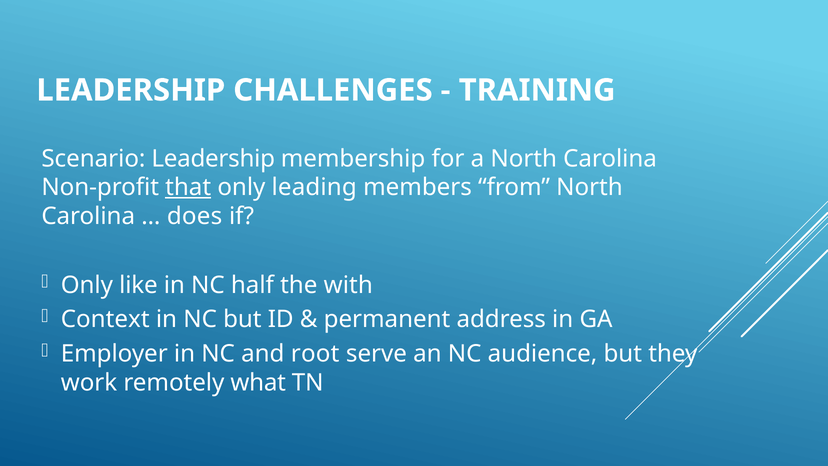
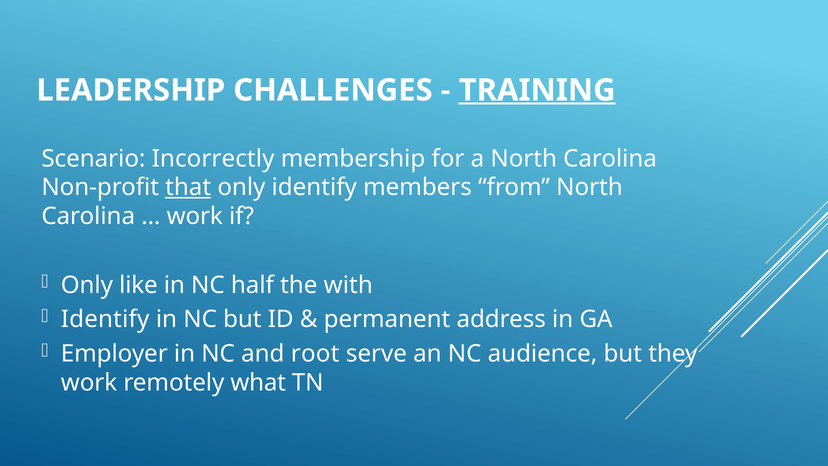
TRAINING underline: none -> present (537, 90)
Scenario Leadership: Leadership -> Incorrectly (213, 158)
only leading: leading -> identify (314, 187)
does: does -> work (195, 216)
Context: Context -> Identify (105, 319)
